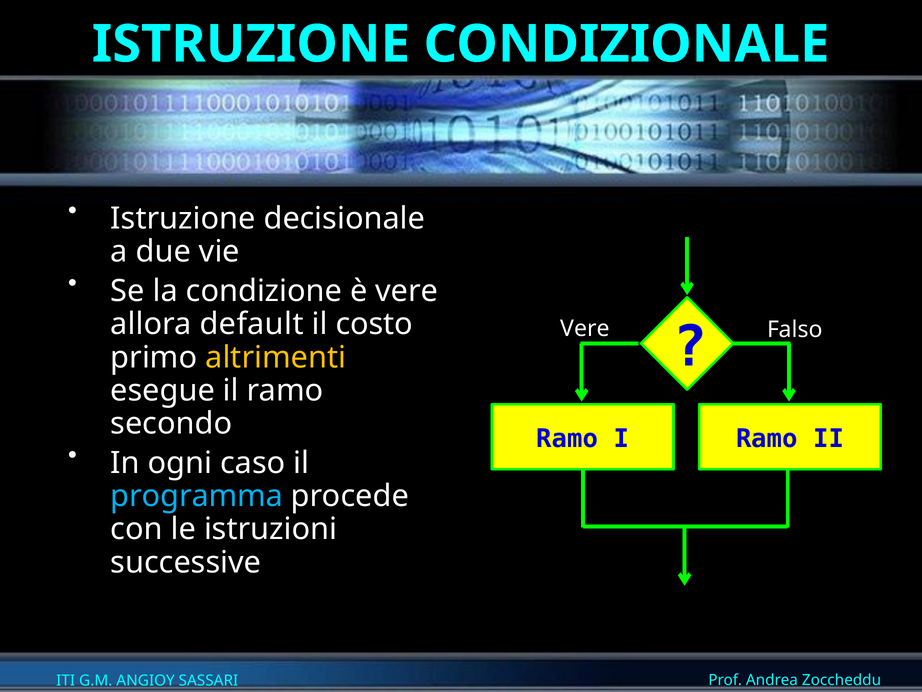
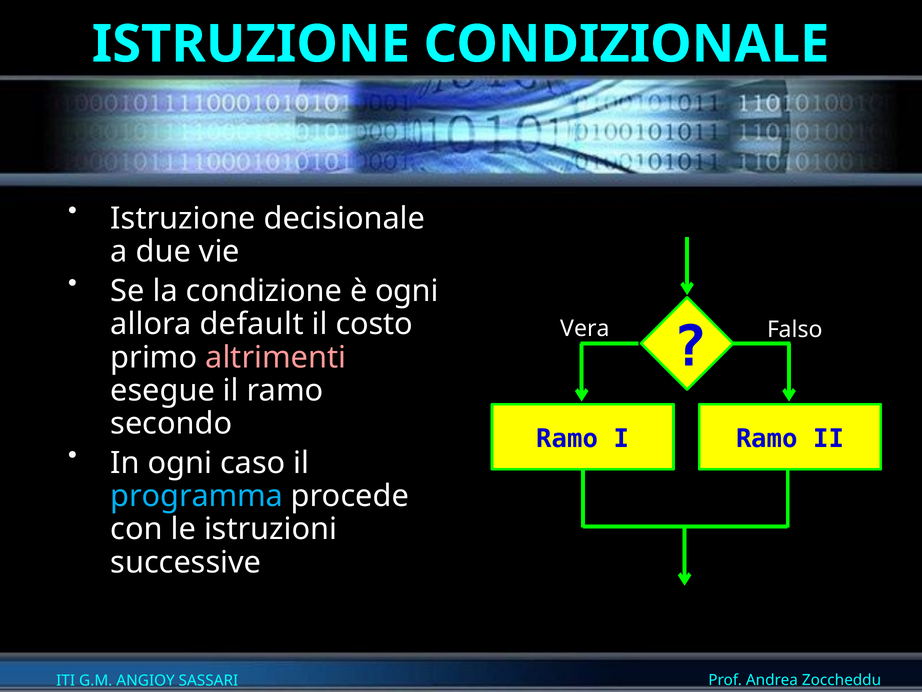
è vere: vere -> ogni (407, 291)
Vere: Vere -> Vera (585, 328)
altrimenti colour: yellow -> pink (276, 357)
